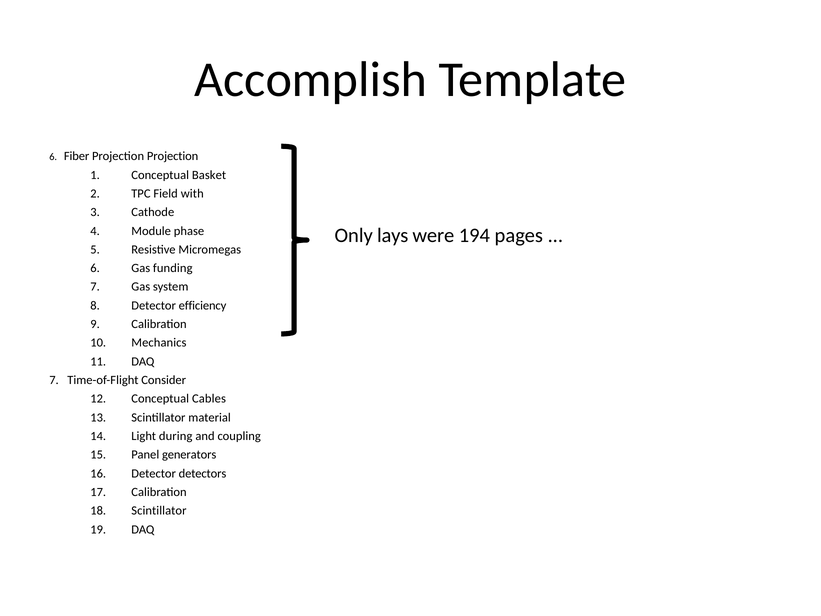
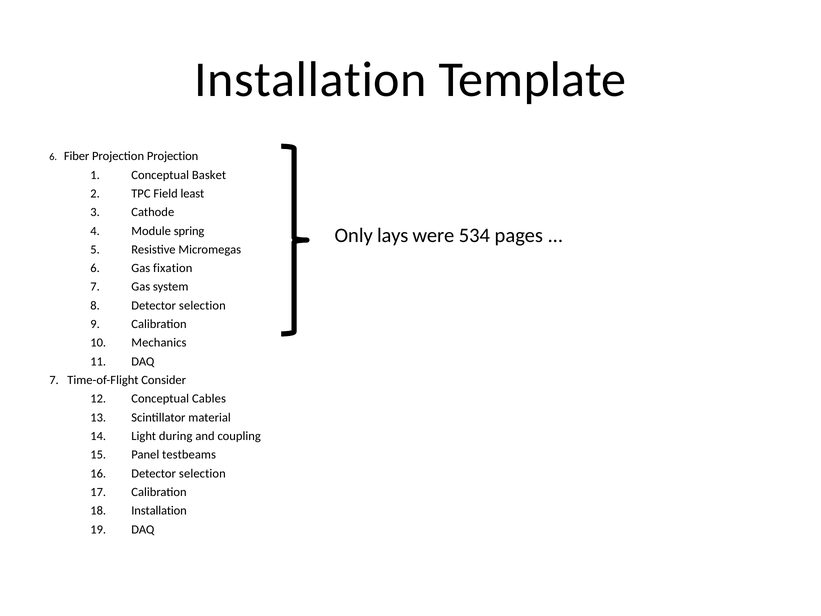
Accomplish: Accomplish -> Installation (310, 79)
with: with -> least (192, 193)
phase: phase -> spring (189, 231)
194: 194 -> 534 (474, 235)
funding: funding -> fixation (173, 268)
efficiency: efficiency -> selection (202, 305)
generators: generators -> testbeams (189, 455)
detectors: detectors -> selection (202, 473)
Scintillator: Scintillator -> Installation (159, 511)
